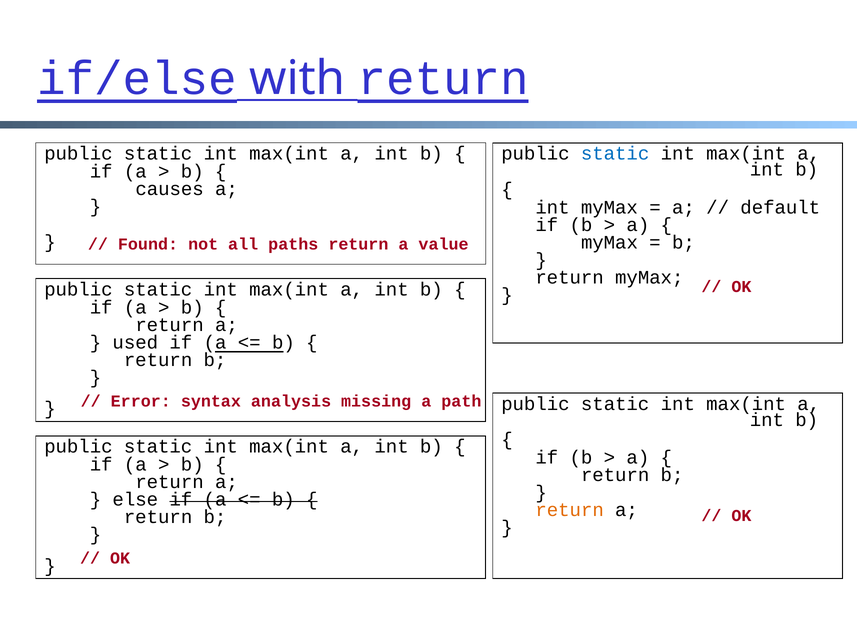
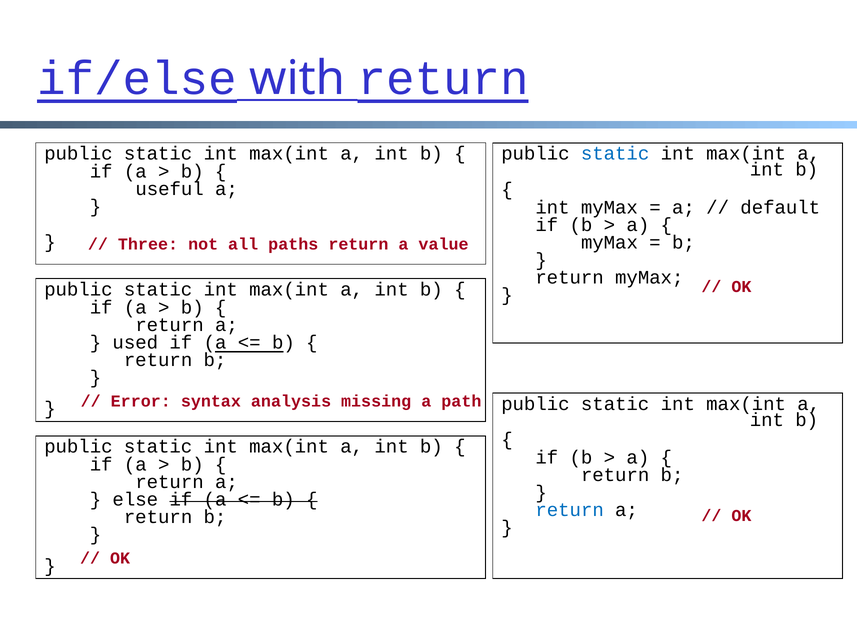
causes: causes -> useful (170, 189)
Found: Found -> Three (148, 244)
return colour: orange -> blue (570, 510)
